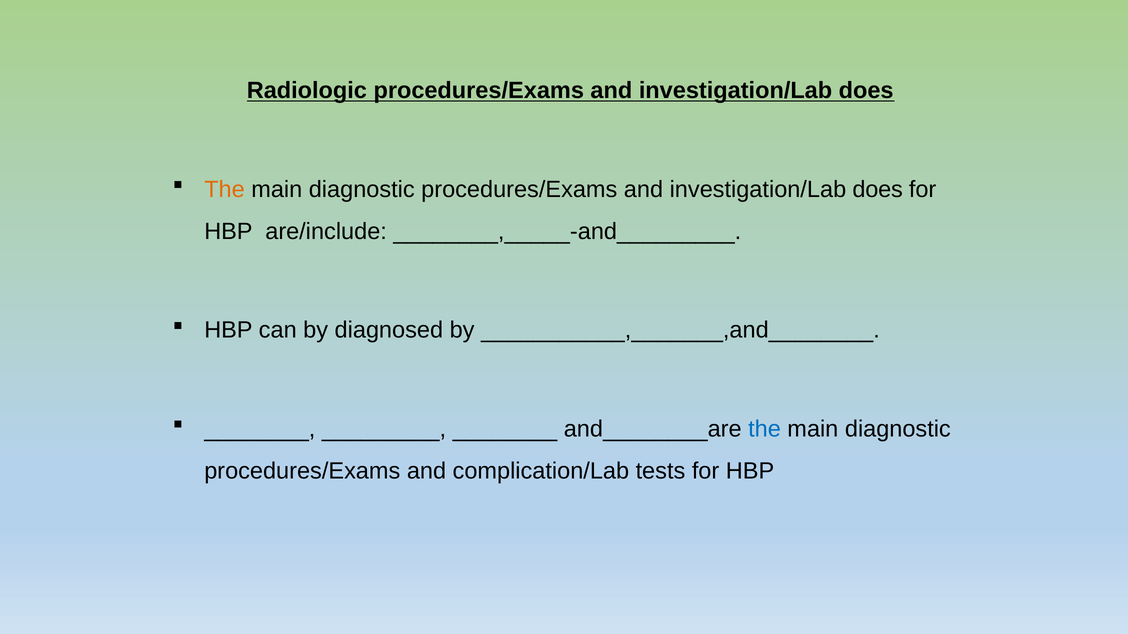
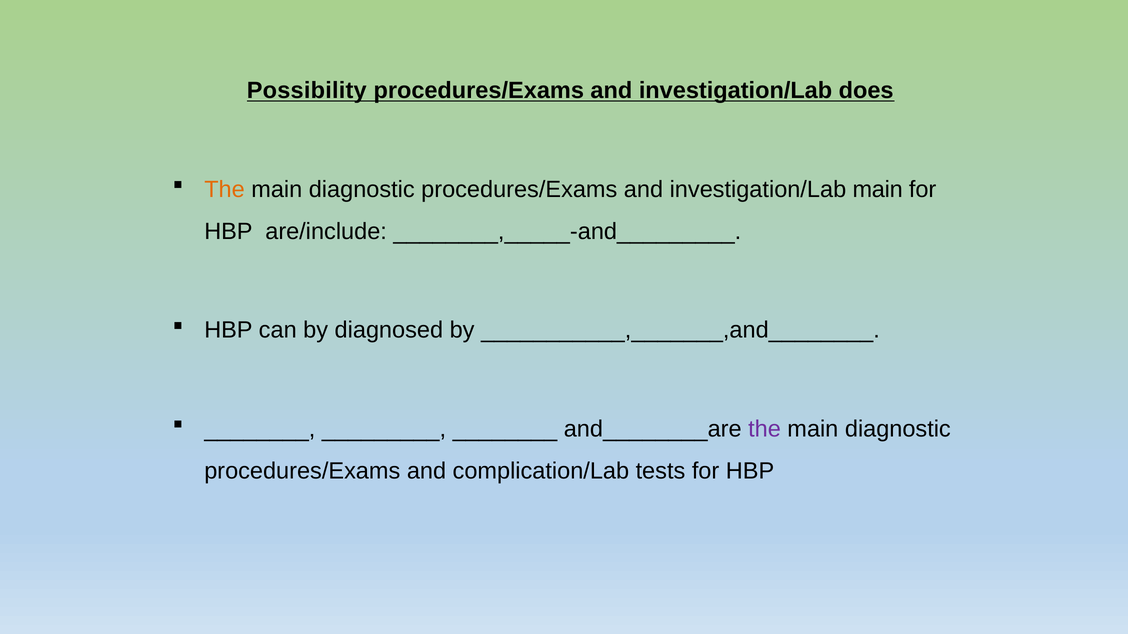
Radiologic: Radiologic -> Possibility (307, 91)
does: does -> main (878, 189)
the colour: blue -> purple (765, 429)
